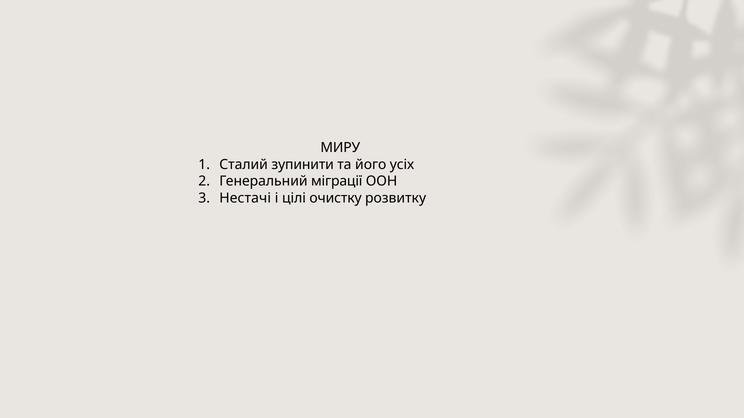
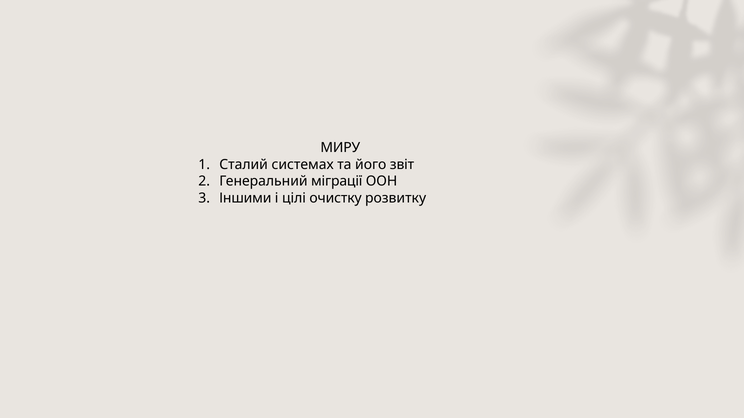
зупинити: зупинити -> системах (303, 165)
усіх: усіх -> звіт (402, 165)
Нестачі: Нестачі -> Іншими (245, 198)
